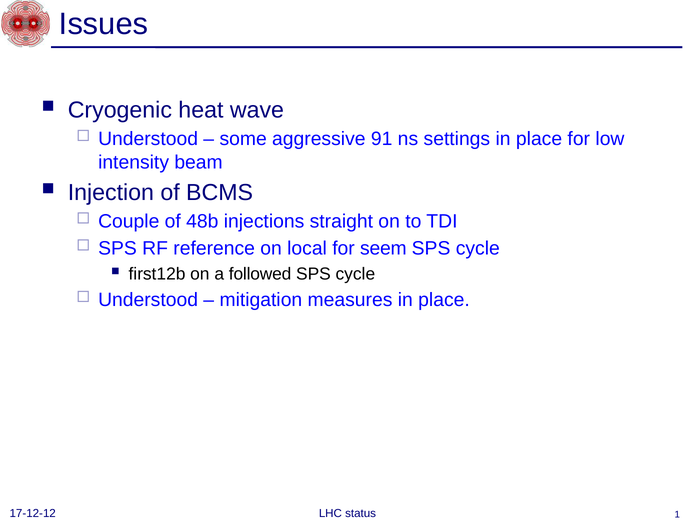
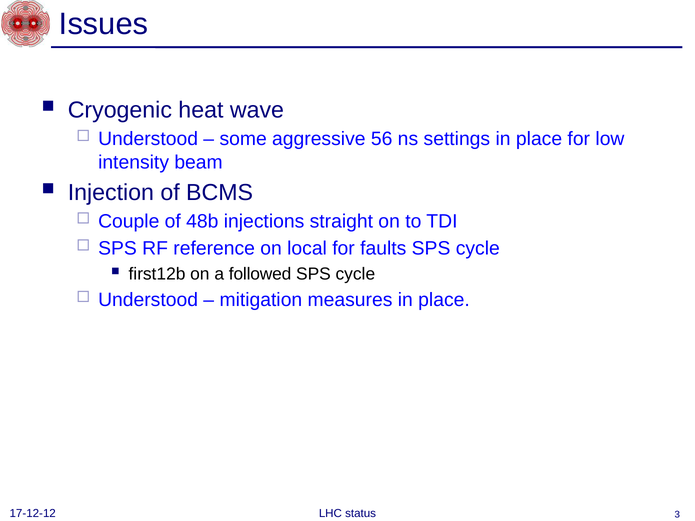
91: 91 -> 56 (382, 139)
seem: seem -> faults (383, 249)
1: 1 -> 3 (677, 515)
